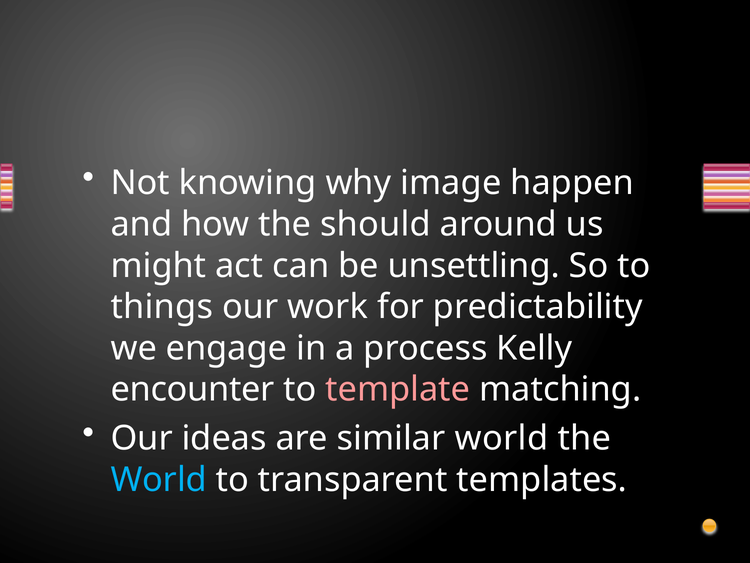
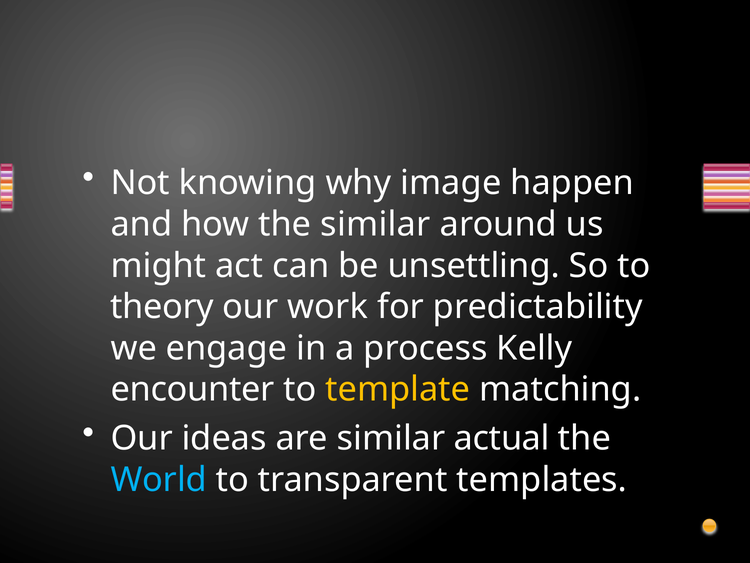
the should: should -> similar (375, 224)
things: things -> theory (162, 307)
template colour: pink -> yellow (398, 389)
similar world: world -> actual (502, 438)
